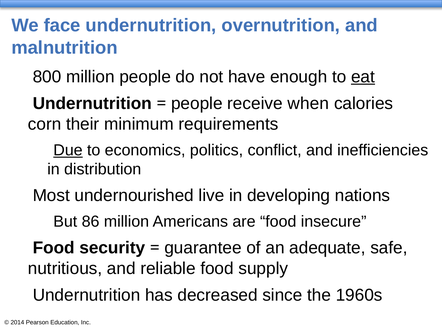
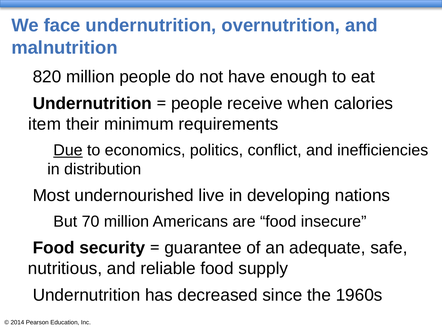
800: 800 -> 820 (47, 77)
eat underline: present -> none (363, 77)
corn: corn -> item (45, 124)
86: 86 -> 70 (91, 221)
